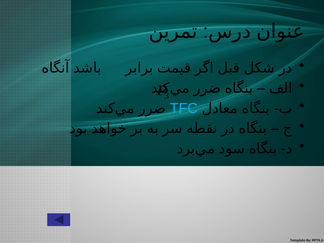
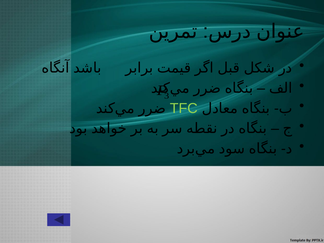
TFC colour: light blue -> light green (184, 108)
